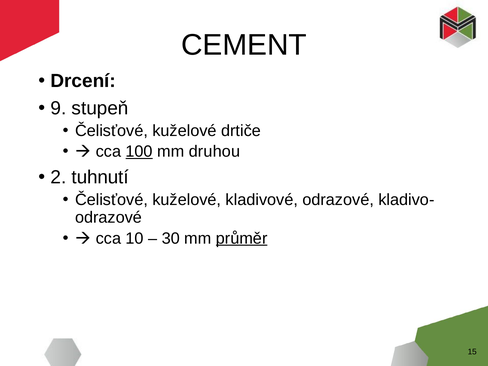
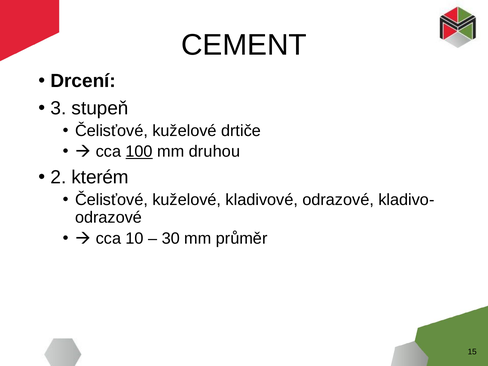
9: 9 -> 3 (59, 108)
tuhnutí: tuhnutí -> kterém (100, 177)
průměr underline: present -> none (242, 238)
